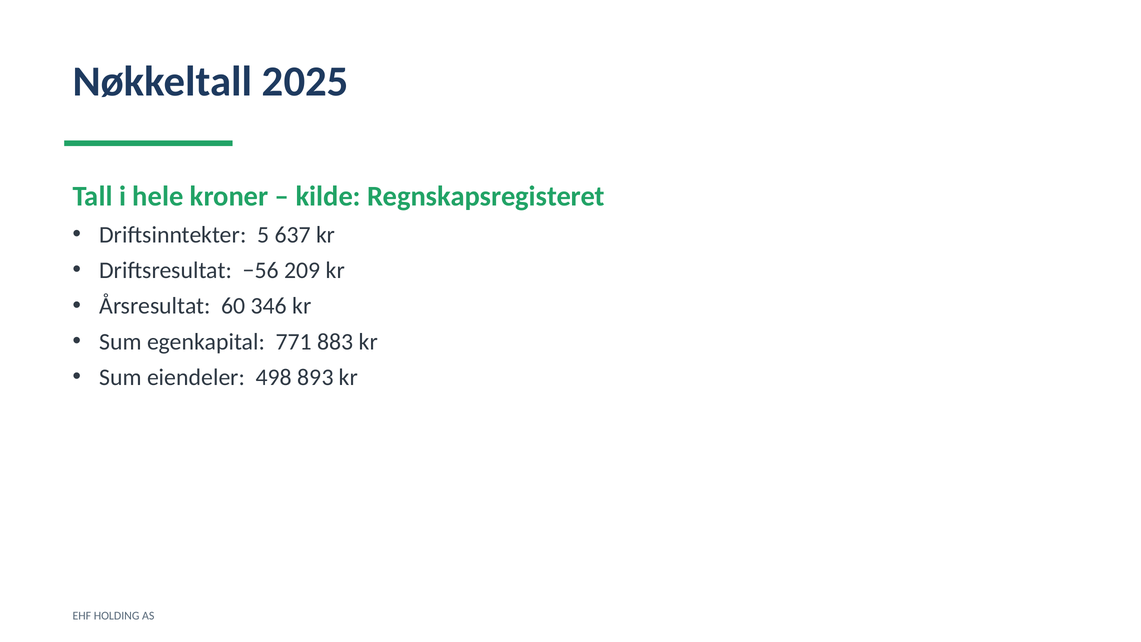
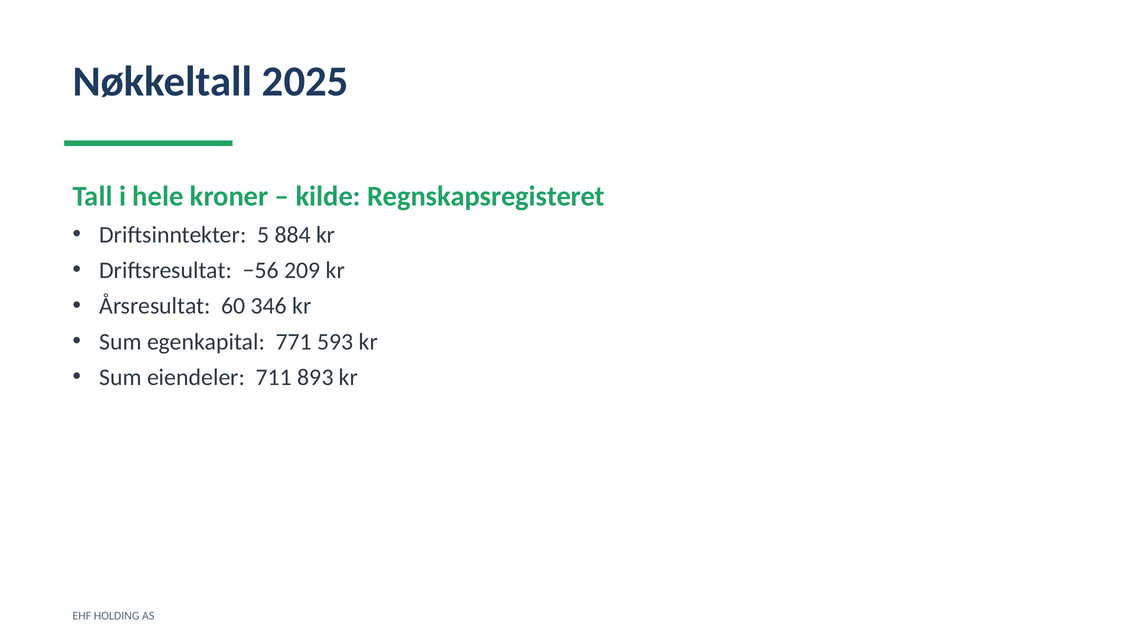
637: 637 -> 884 (293, 235)
883: 883 -> 593 (335, 342)
498: 498 -> 711 (274, 377)
